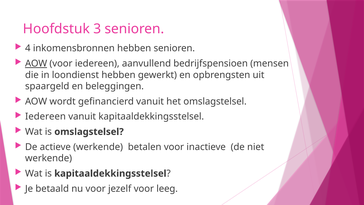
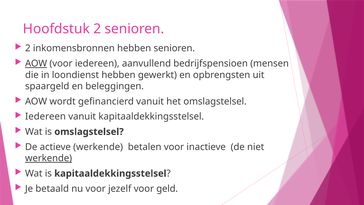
Hoofdstuk 3: 3 -> 2 (97, 29)
4: 4 -> 2 (28, 48)
werkende underline: none -> present (49, 158)
leeg: leeg -> geld (167, 188)
